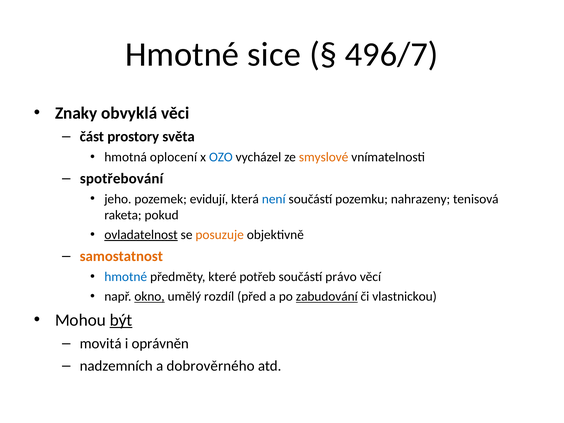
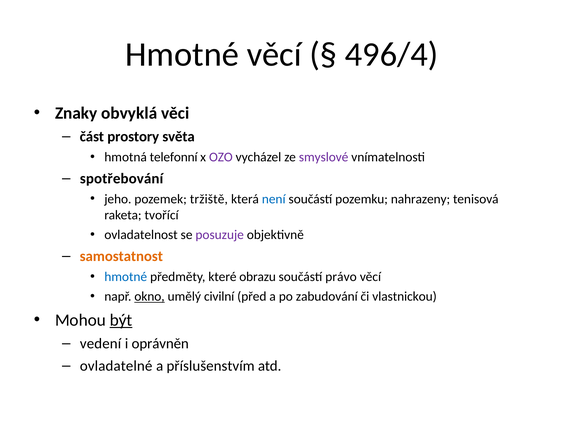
Hmotné sice: sice -> věcí (274, 55)
496/7: 496/7 -> 496/4 (392, 55)
oplocení: oplocení -> telefonní (174, 157)
OZO colour: blue -> purple (221, 157)
smyslové colour: orange -> purple (324, 157)
evidují: evidují -> tržiště (209, 199)
pokud: pokud -> tvořící (162, 215)
ovladatelnost underline: present -> none (141, 235)
posuzuje colour: orange -> purple (220, 235)
potřeb: potřeb -> obrazu (258, 277)
rozdíl: rozdíl -> civilní (219, 297)
zabudování underline: present -> none (327, 297)
movitá: movitá -> vedení (101, 344)
nadzemních: nadzemních -> ovladatelné (116, 366)
dobrověrného: dobrověrného -> příslušenstvím (211, 366)
